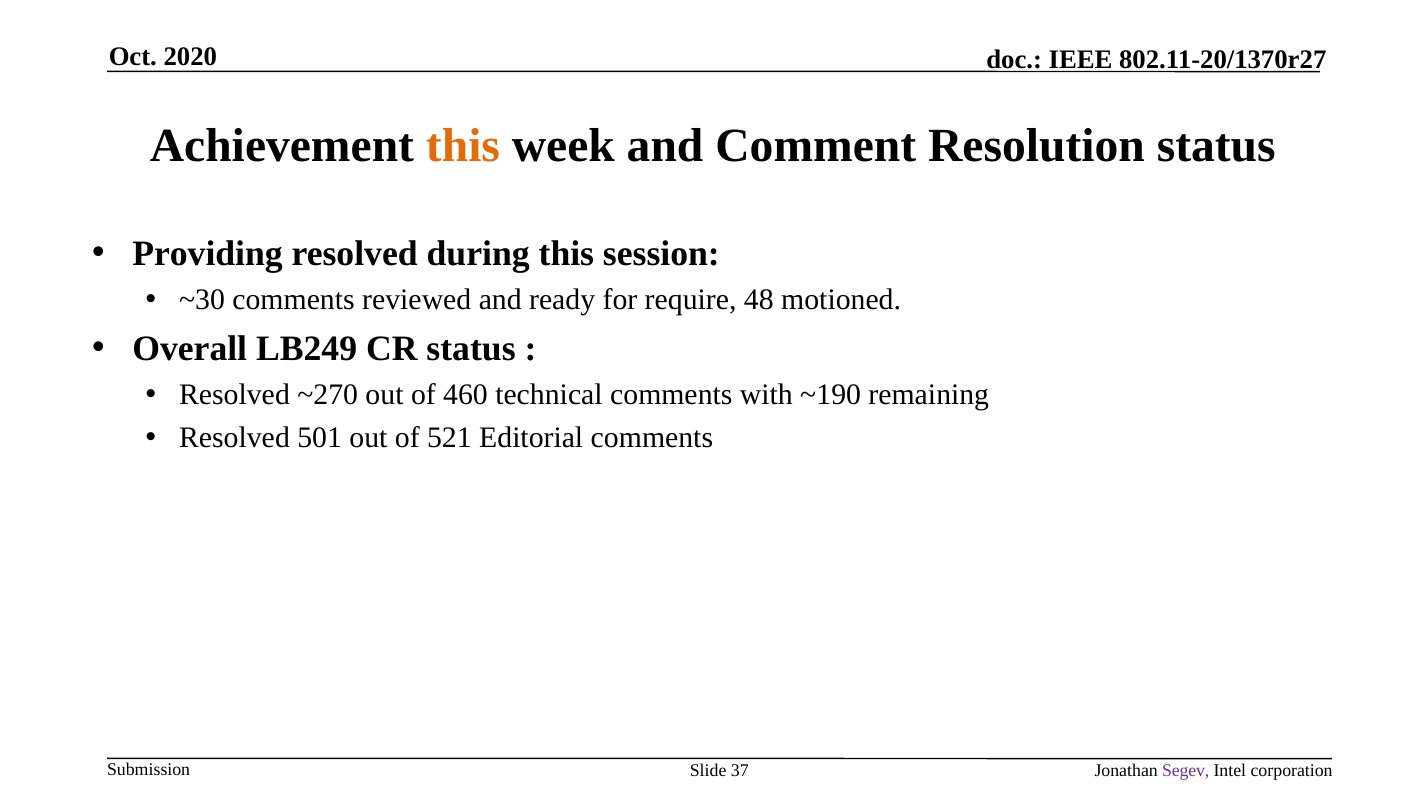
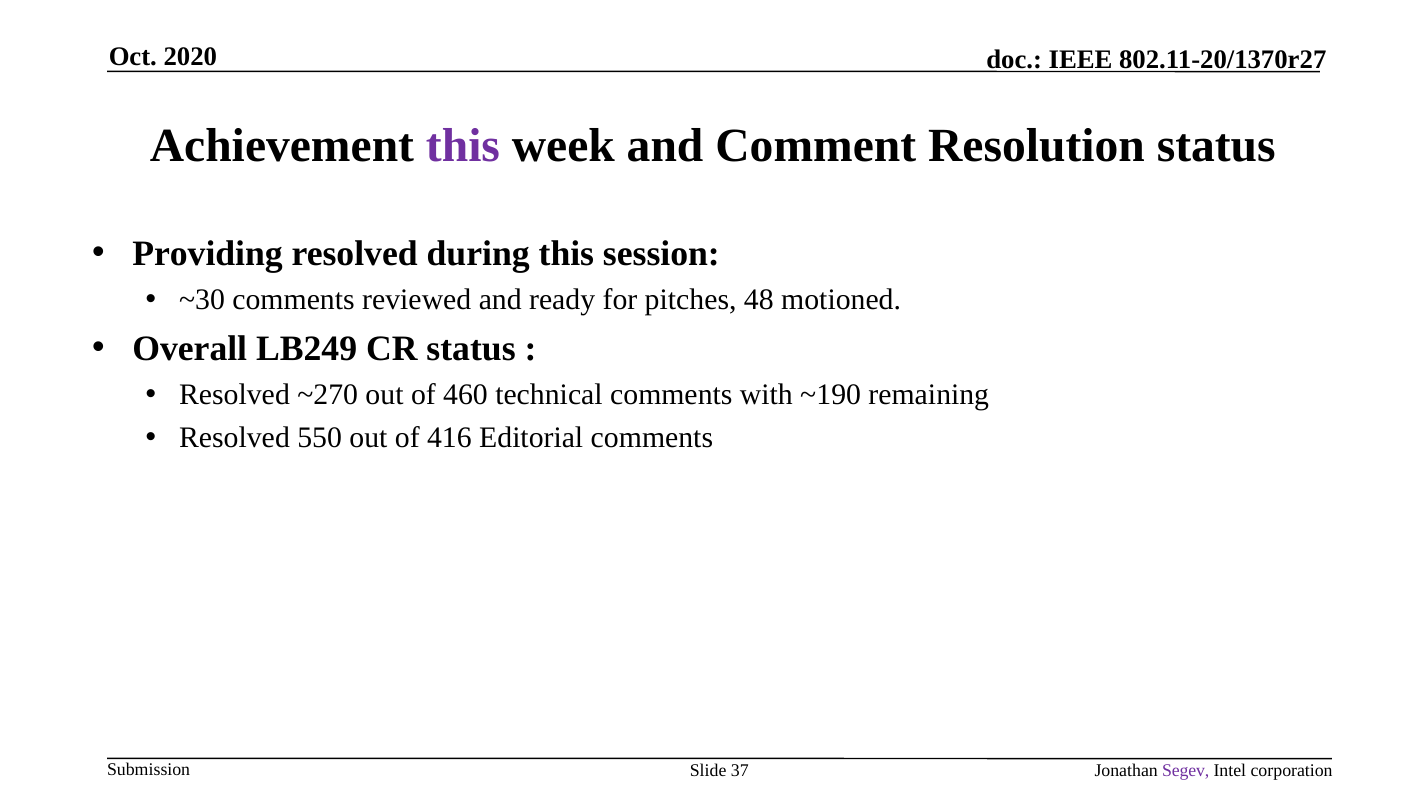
this colour: orange -> purple (463, 146)
require: require -> pitches (691, 300)
501: 501 -> 550 (320, 438)
521: 521 -> 416 (449, 438)
